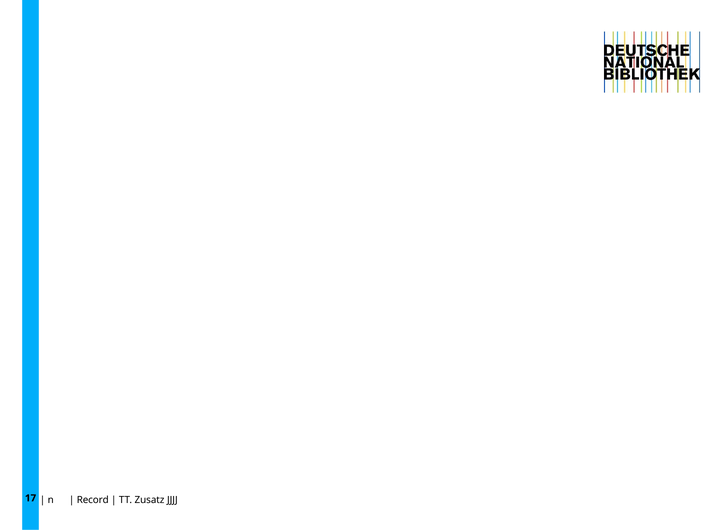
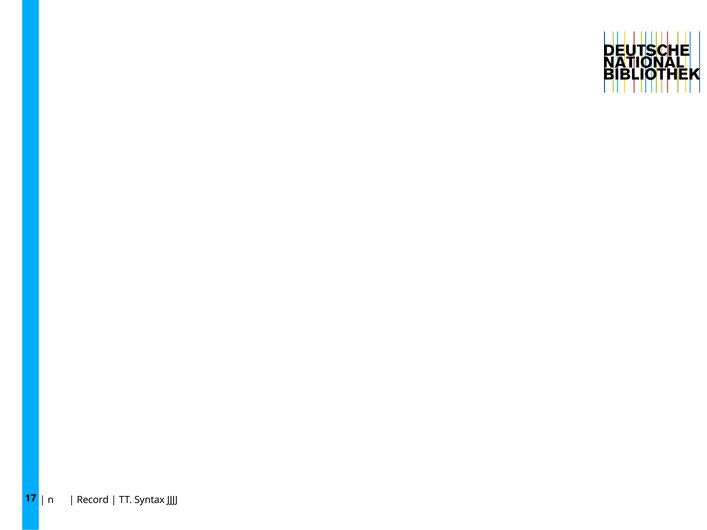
Zusatz: Zusatz -> Syntax (150, 500)
